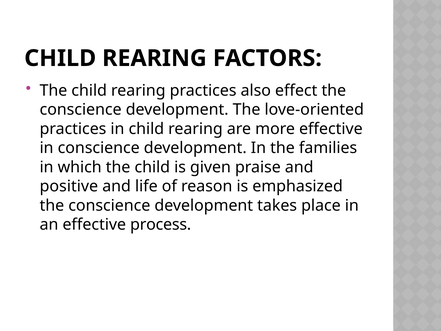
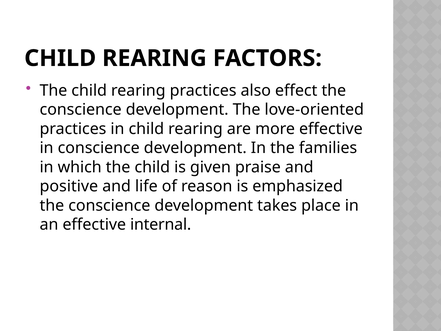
process: process -> internal (161, 225)
